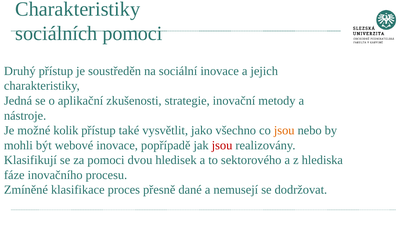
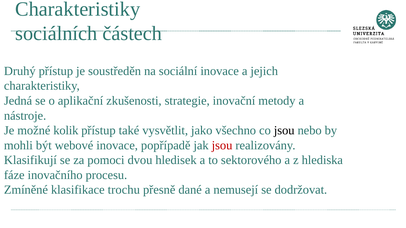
sociálních pomoci: pomoci -> částech (132, 34)
jsou colour: orange -> black (284, 131)
proces: proces -> trochu (124, 190)
